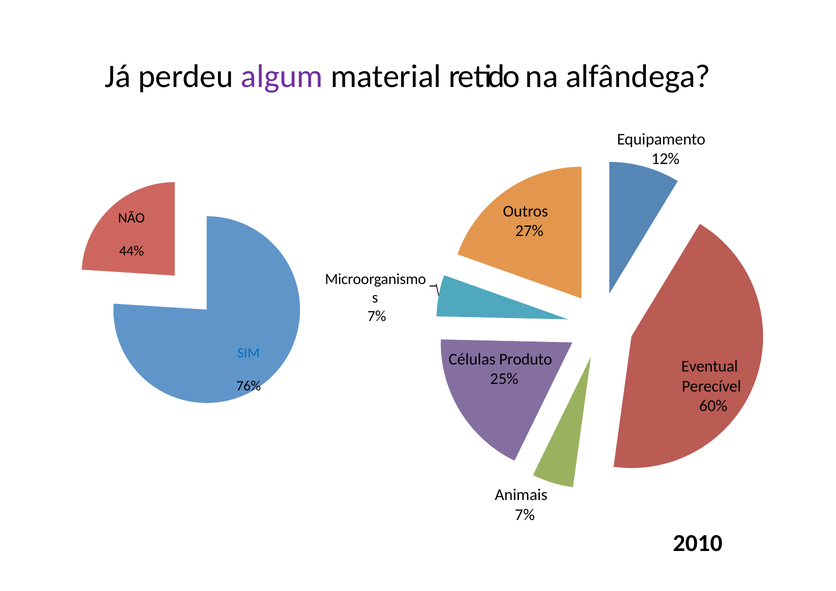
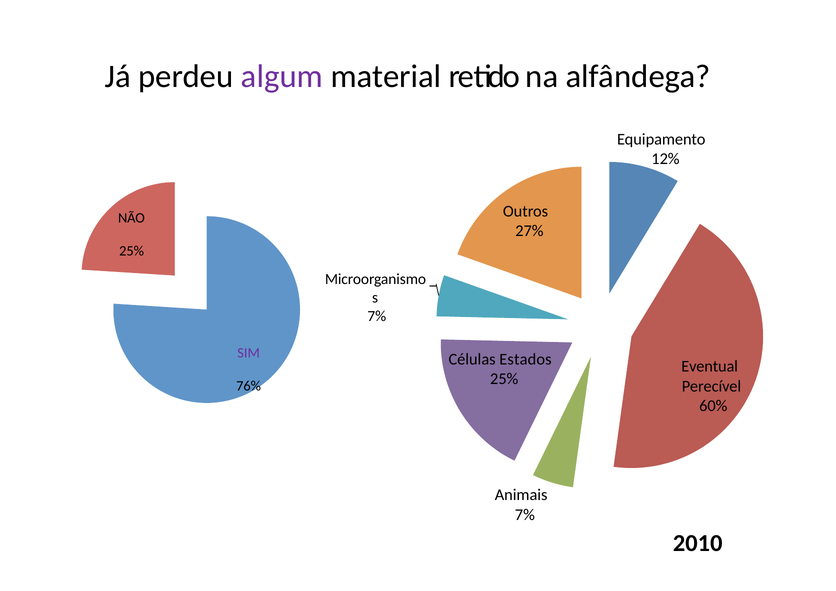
44%: 44% -> 25% (132, 251)
SIM colour: blue -> purple (249, 353)
Produto: Produto -> Estados (525, 359)
